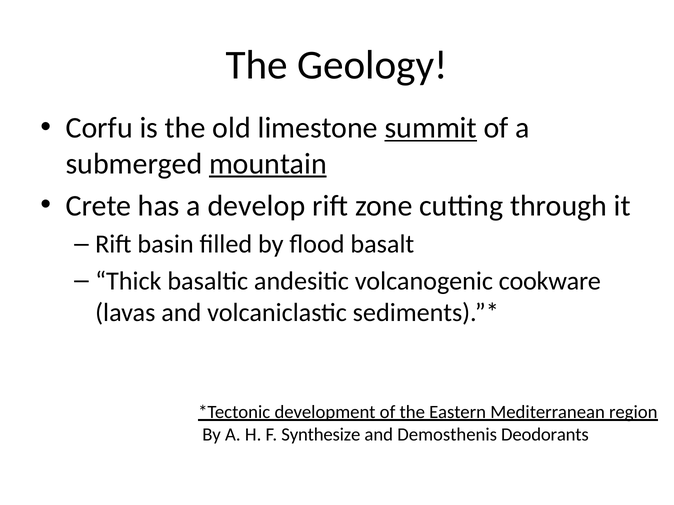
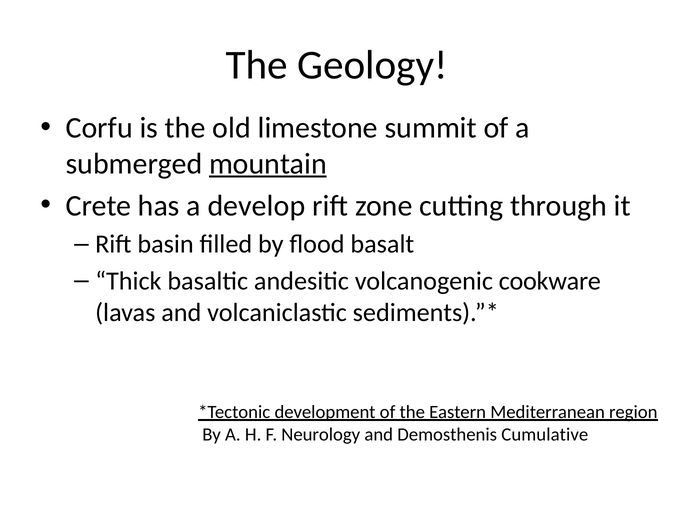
summit underline: present -> none (431, 128)
Synthesize: Synthesize -> Neurology (321, 435)
Deodorants: Deodorants -> Cumulative (545, 435)
